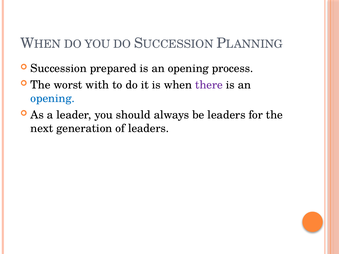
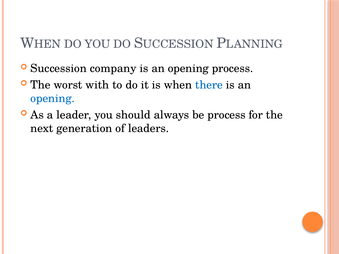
prepared: prepared -> company (113, 69)
there colour: purple -> blue (209, 85)
be leaders: leaders -> process (226, 115)
